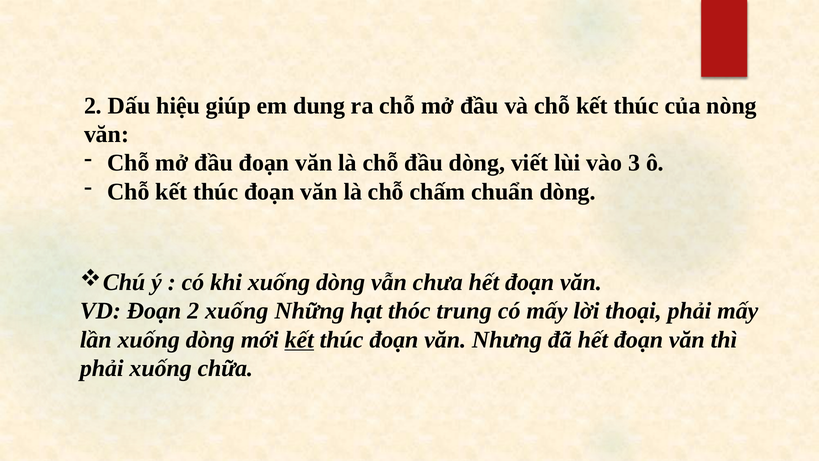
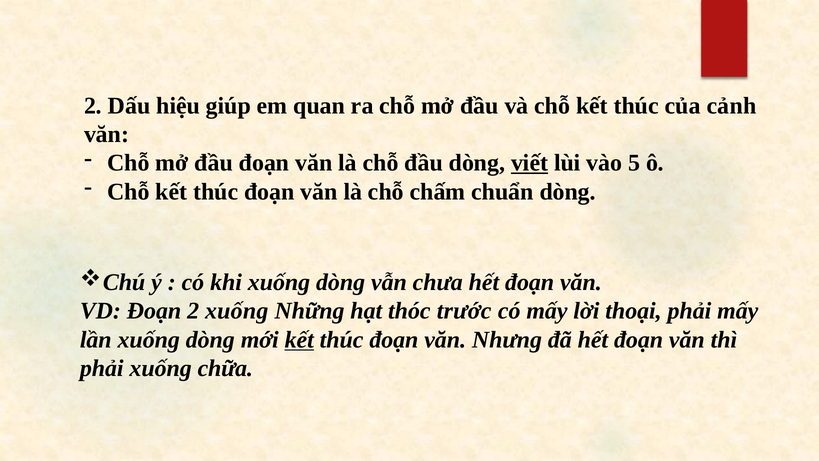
dung: dung -> quan (319, 106)
nòng: nòng -> cảnh (731, 106)
viết underline: none -> present (530, 163)
3: 3 -> 5 (634, 163)
trung: trung -> trước (464, 311)
